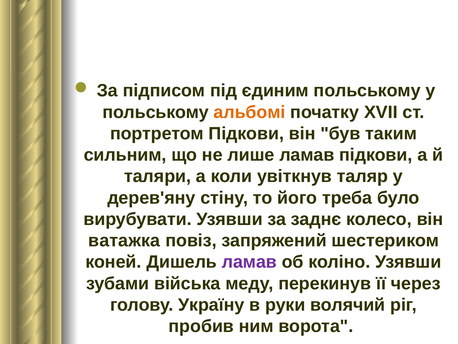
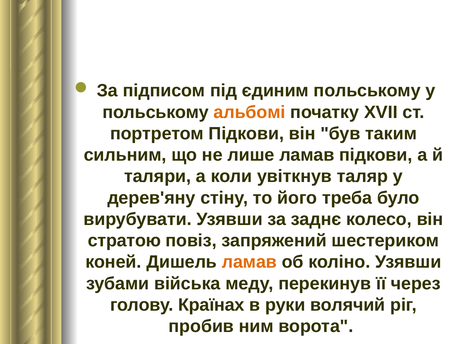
ватажка: ватажка -> стратою (124, 240)
ламав colour: purple -> orange (249, 262)
Україну: Україну -> Країнах (211, 304)
